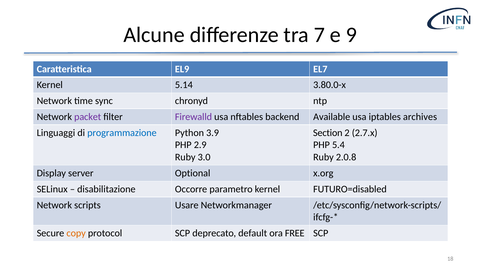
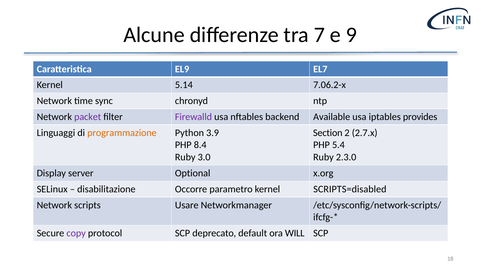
3.80.0-x: 3.80.0-x -> 7.06.2-x (330, 85)
archives: archives -> provides (420, 117)
programmazione colour: blue -> orange (122, 132)
2.9: 2.9 -> 8.4 (200, 145)
2.0.8: 2.0.8 -> 2.3.0 (346, 157)
FUTURO=disabled: FUTURO=disabled -> SCRIPTS=disabled (350, 189)
copy colour: orange -> purple (76, 233)
FREE: FREE -> WILL (295, 233)
